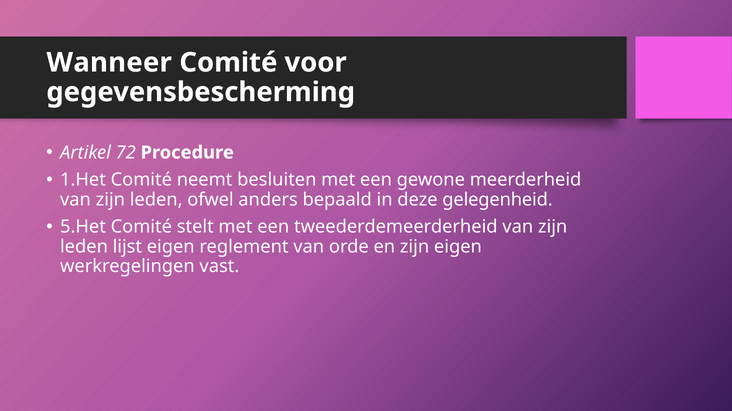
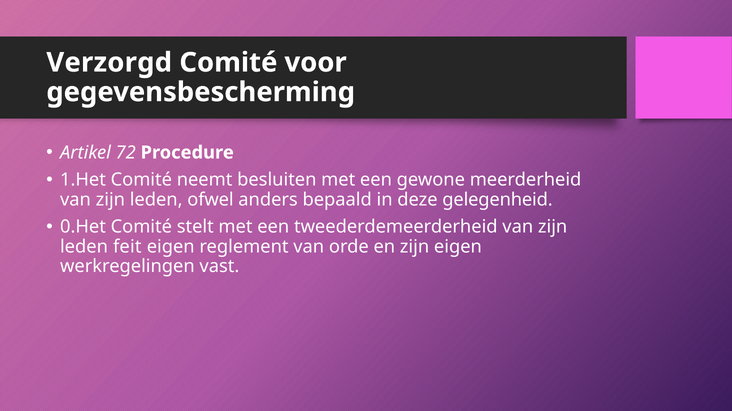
Wanneer: Wanneer -> Verzorgd (109, 63)
5.Het: 5.Het -> 0.Het (83, 227)
lijst: lijst -> feit (127, 247)
